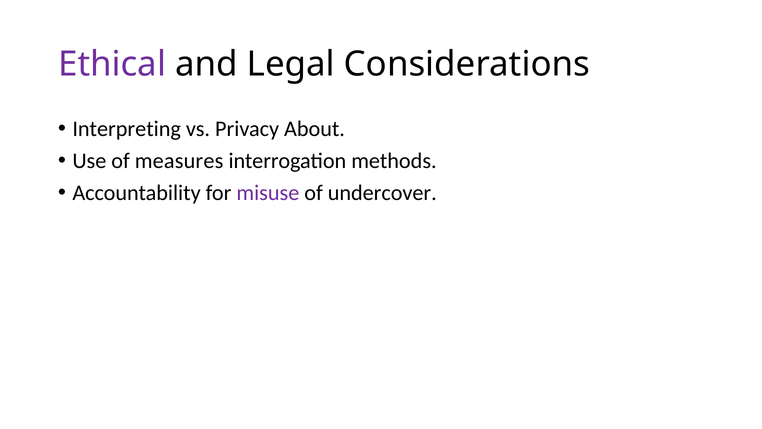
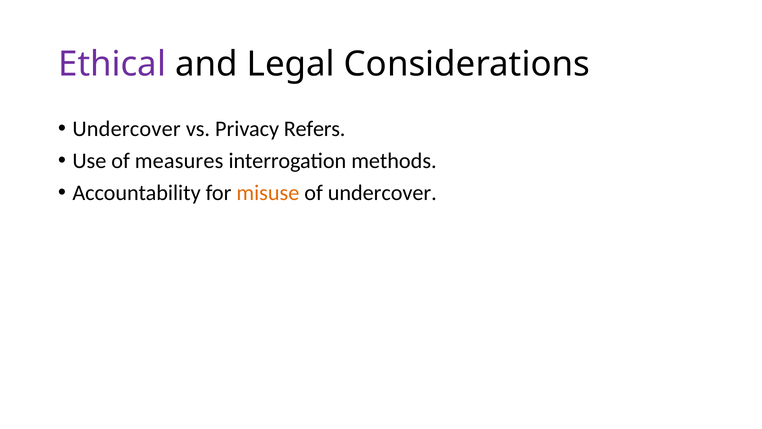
Interpreting: Interpreting -> Undercover (127, 129)
About: About -> Refers (315, 129)
misuse colour: purple -> orange (268, 193)
